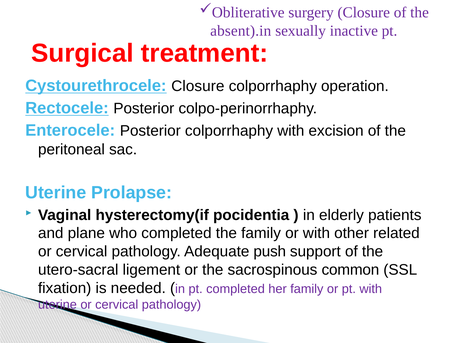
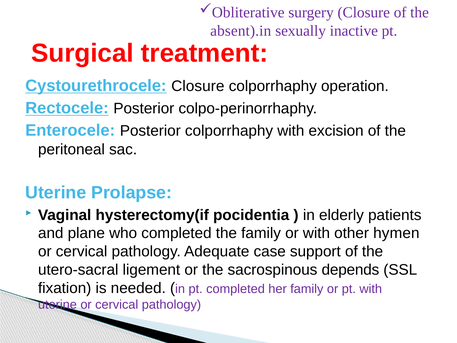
related: related -> hymen (396, 233)
push: push -> case (270, 251)
common: common -> depends (350, 270)
